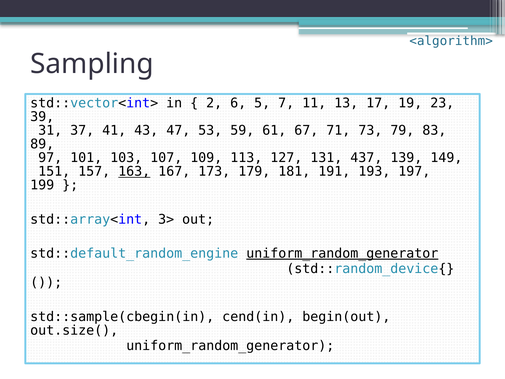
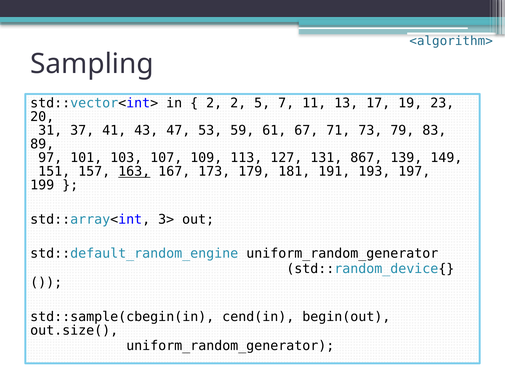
2 6: 6 -> 2 (238, 103)
39: 39 -> 20 (42, 117)
437: 437 -> 867 (366, 158)
uniform_random_generator underline: present -> none (342, 253)
